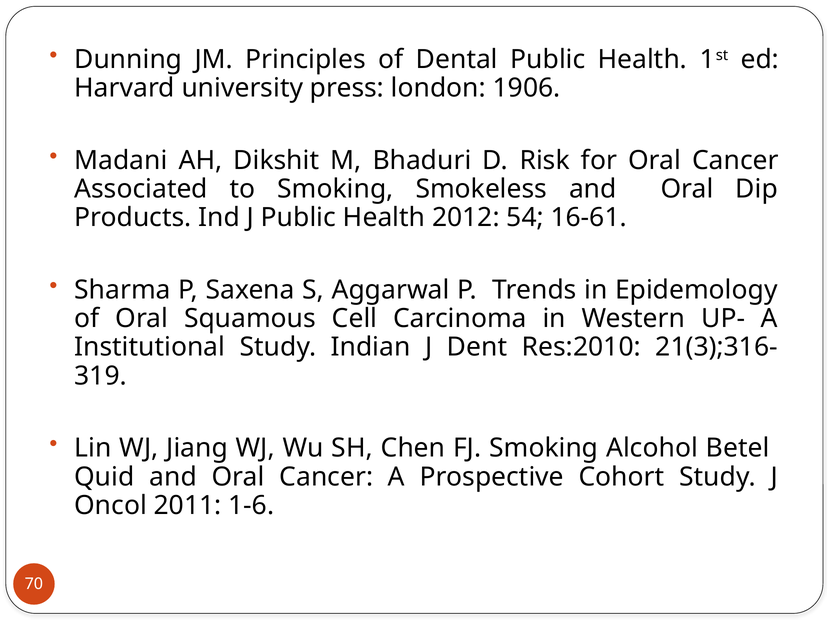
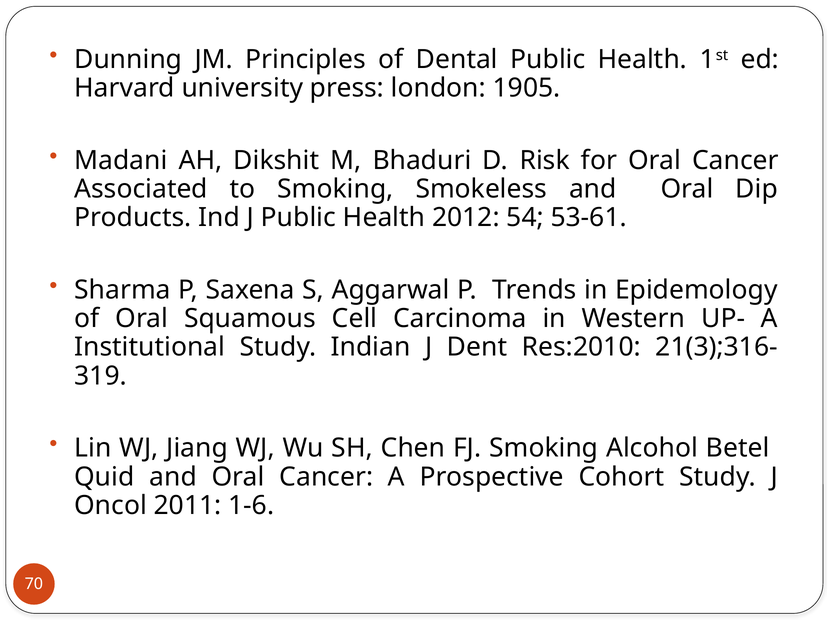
1906: 1906 -> 1905 (527, 88)
16-61: 16-61 -> 53-61 (589, 218)
